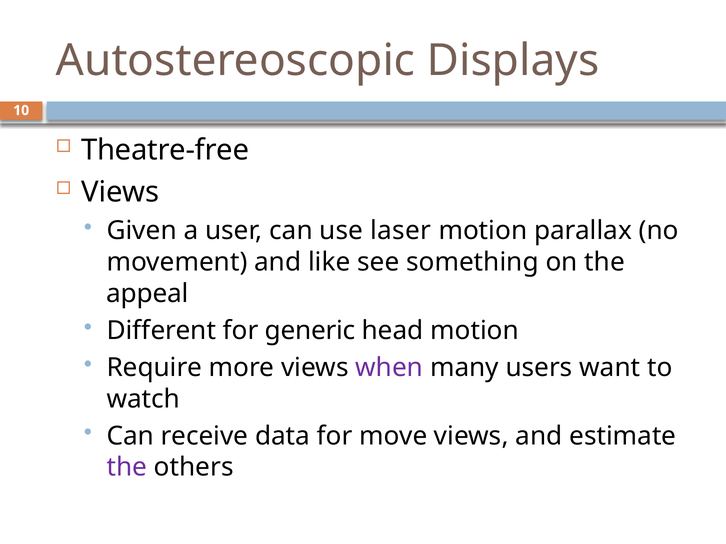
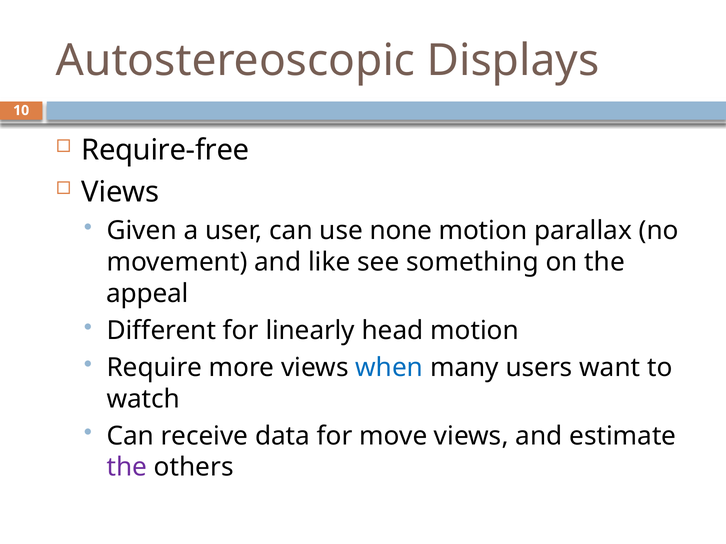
Theatre-free: Theatre-free -> Require-free (165, 150)
laser: laser -> none (401, 231)
generic: generic -> linearly (310, 331)
when colour: purple -> blue (389, 368)
